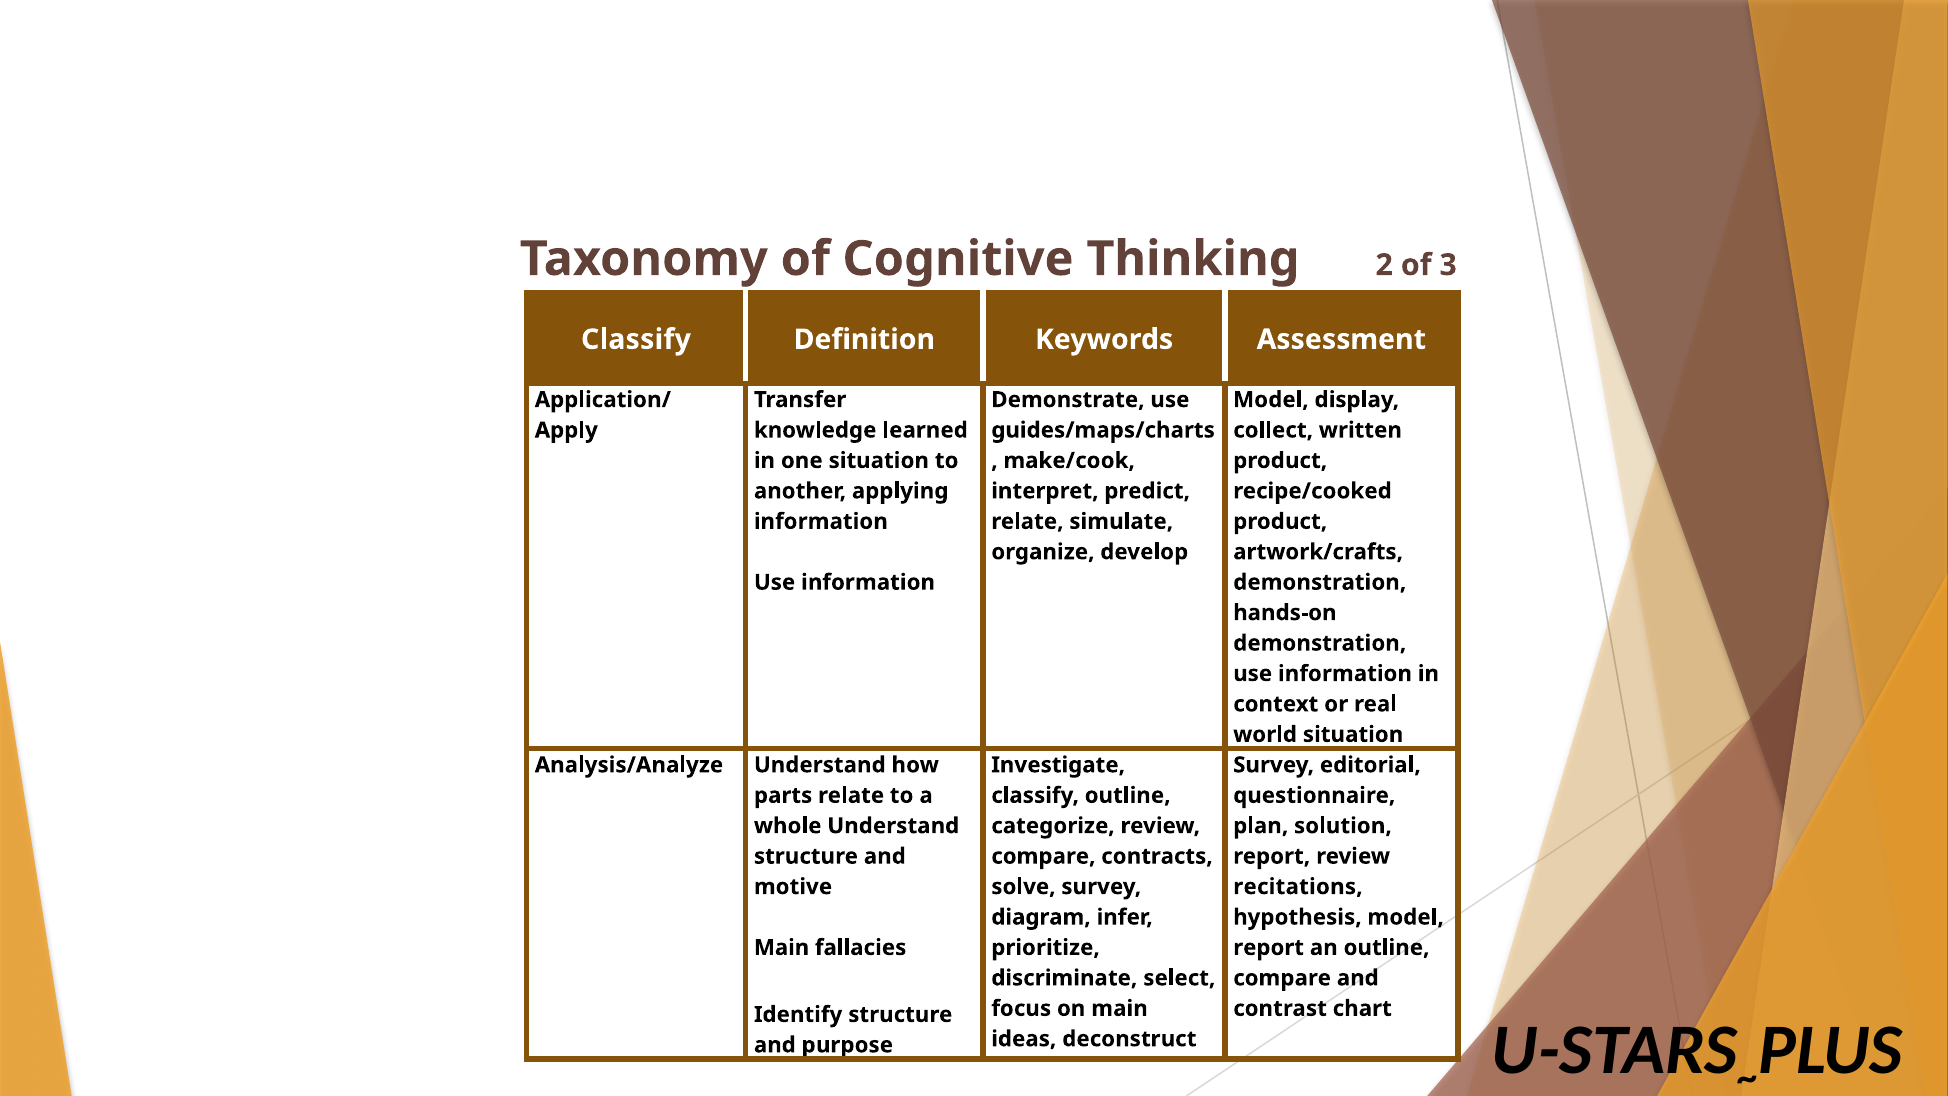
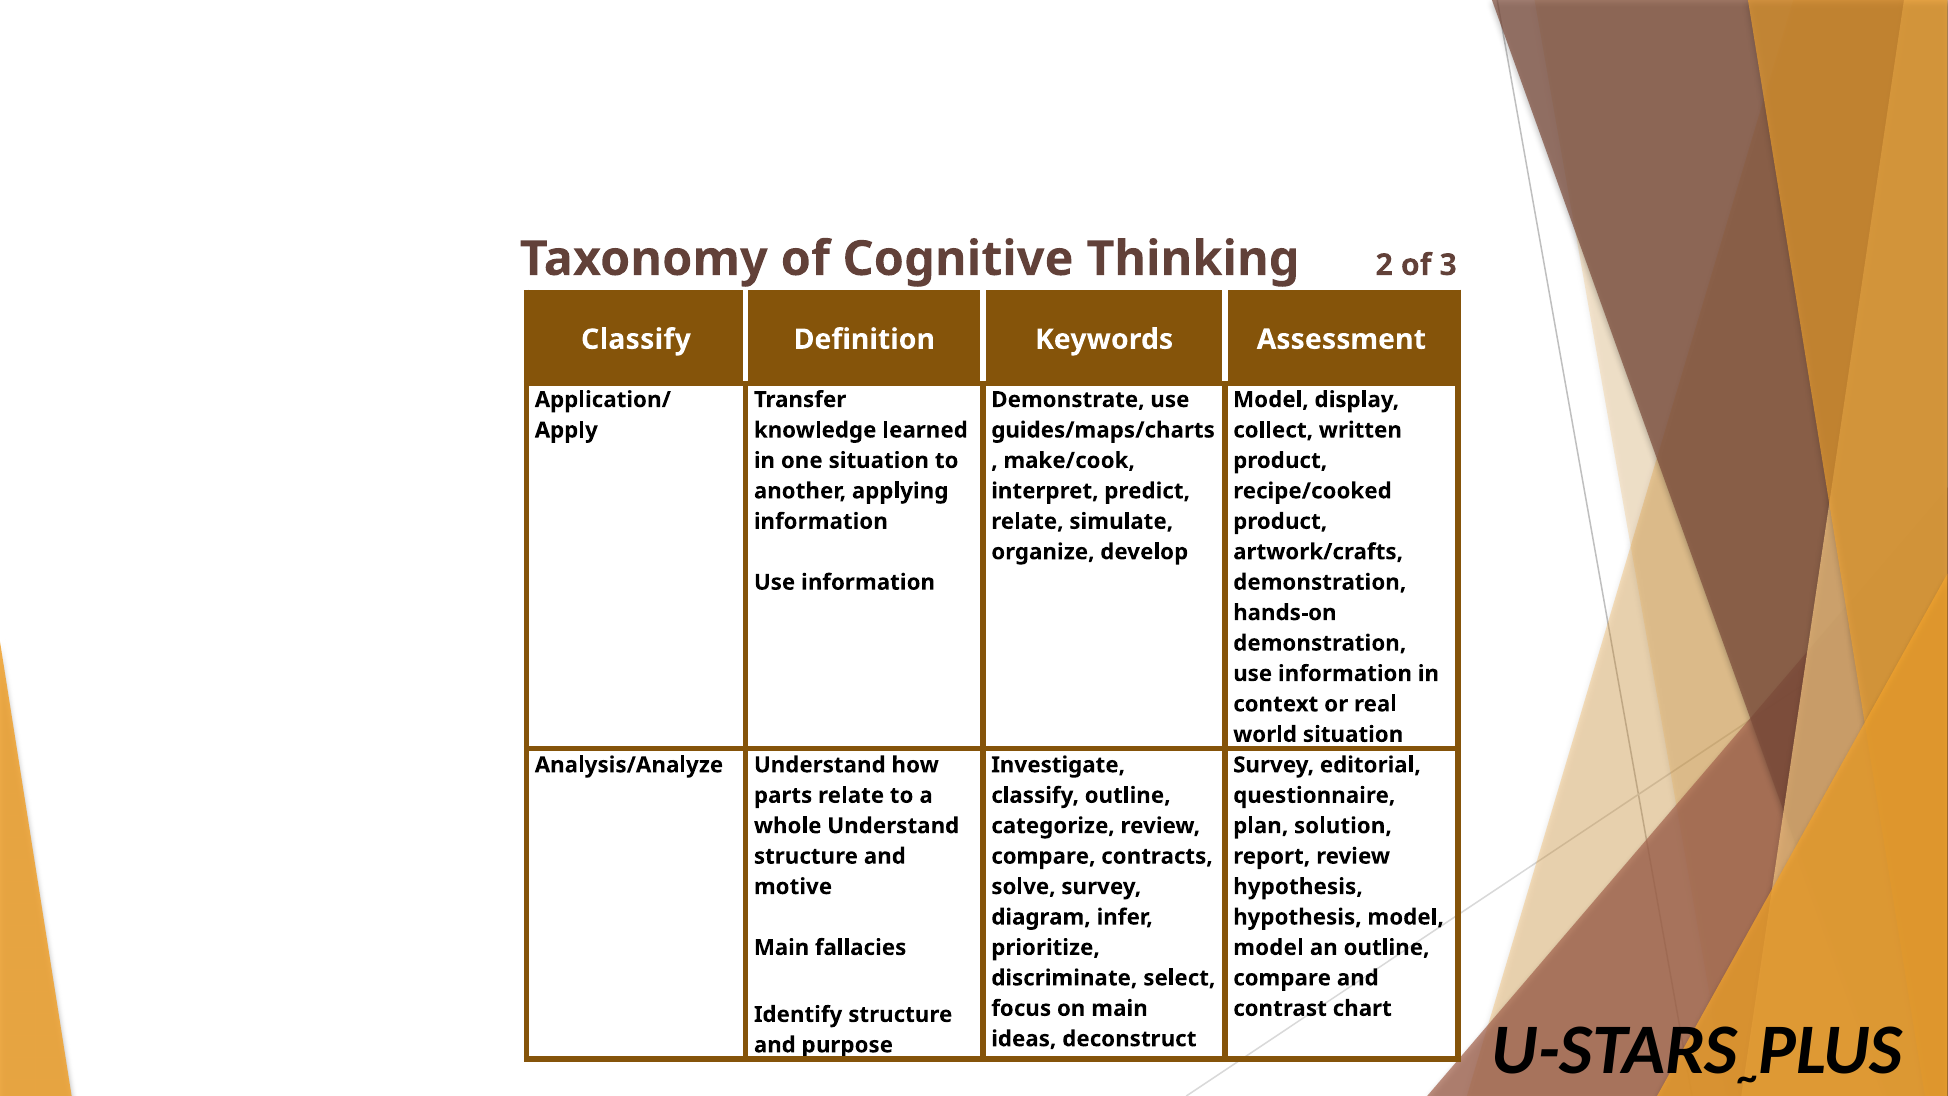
recitations: recitations -> hypothesis (1298, 887)
report: report -> model (1268, 947)
